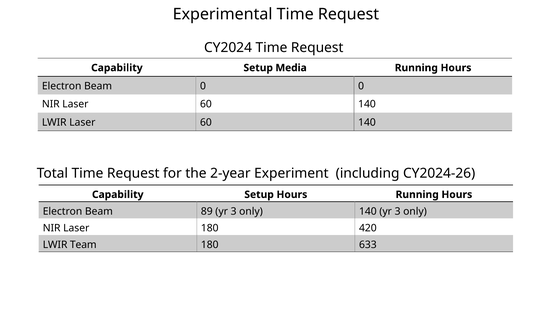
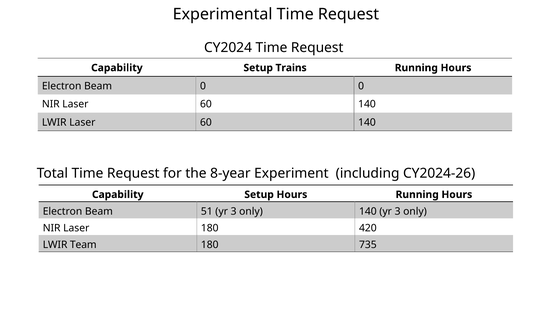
Media: Media -> Trains (291, 68)
2-year: 2-year -> 8-year (230, 173)
89: 89 -> 51 (207, 212)
633: 633 -> 735 (368, 245)
